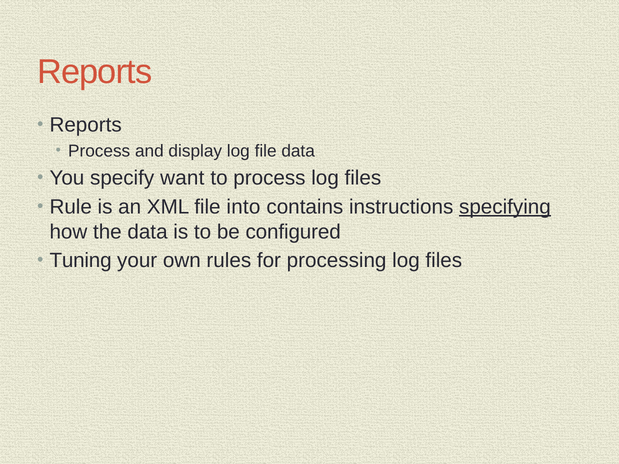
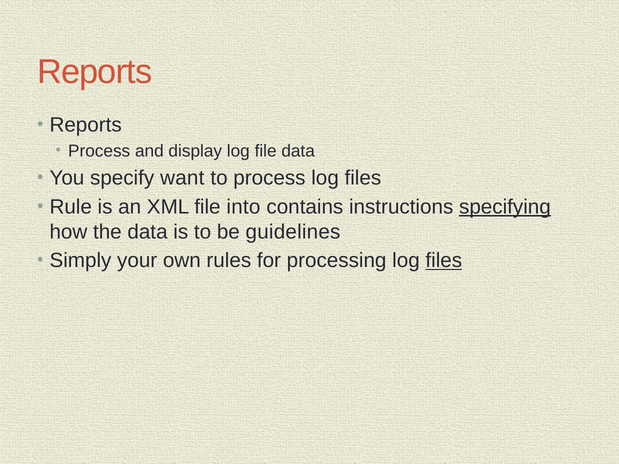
configured: configured -> guidelines (293, 232)
Tuning: Tuning -> Simply (80, 261)
files underline: none -> present (444, 261)
